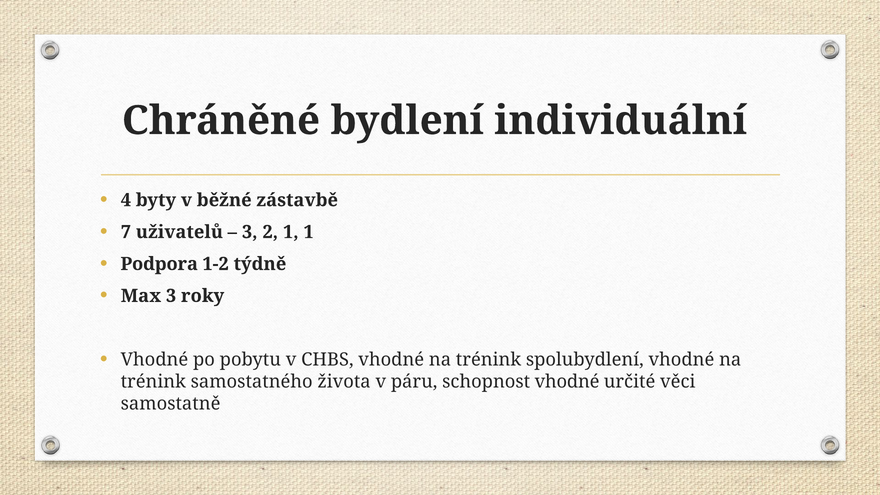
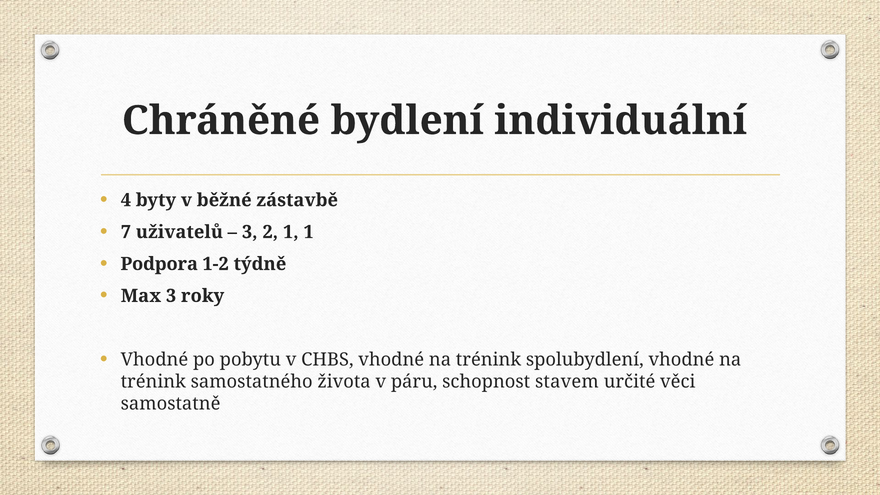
schopnost vhodné: vhodné -> stavem (567, 382)
